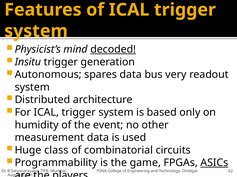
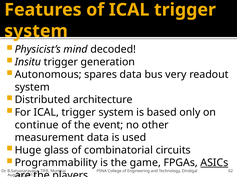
decoded underline: present -> none (113, 50)
humidity: humidity -> continue (37, 125)
class: class -> glass (56, 151)
